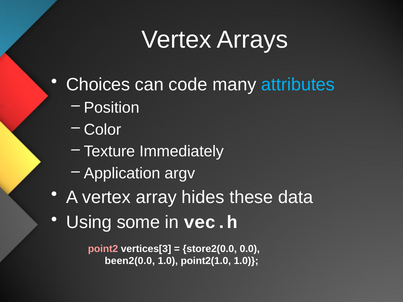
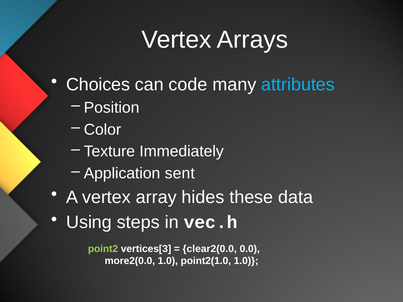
argv: argv -> sent (180, 174)
some: some -> steps (138, 223)
point2 colour: pink -> light green (103, 249)
store2(0.0: store2(0.0 -> clear2(0.0 (210, 249)
been2(0.0: been2(0.0 -> more2(0.0 (130, 261)
